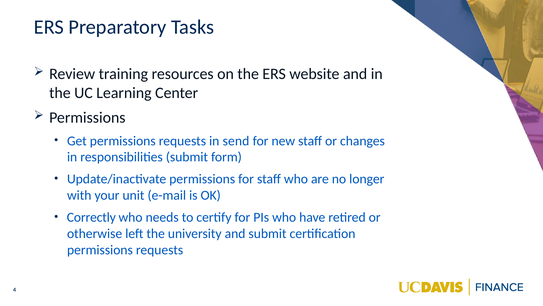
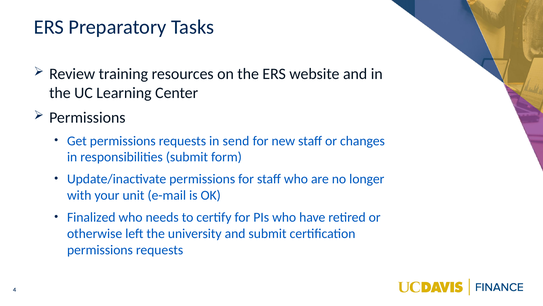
Correctly: Correctly -> Finalized (91, 217)
